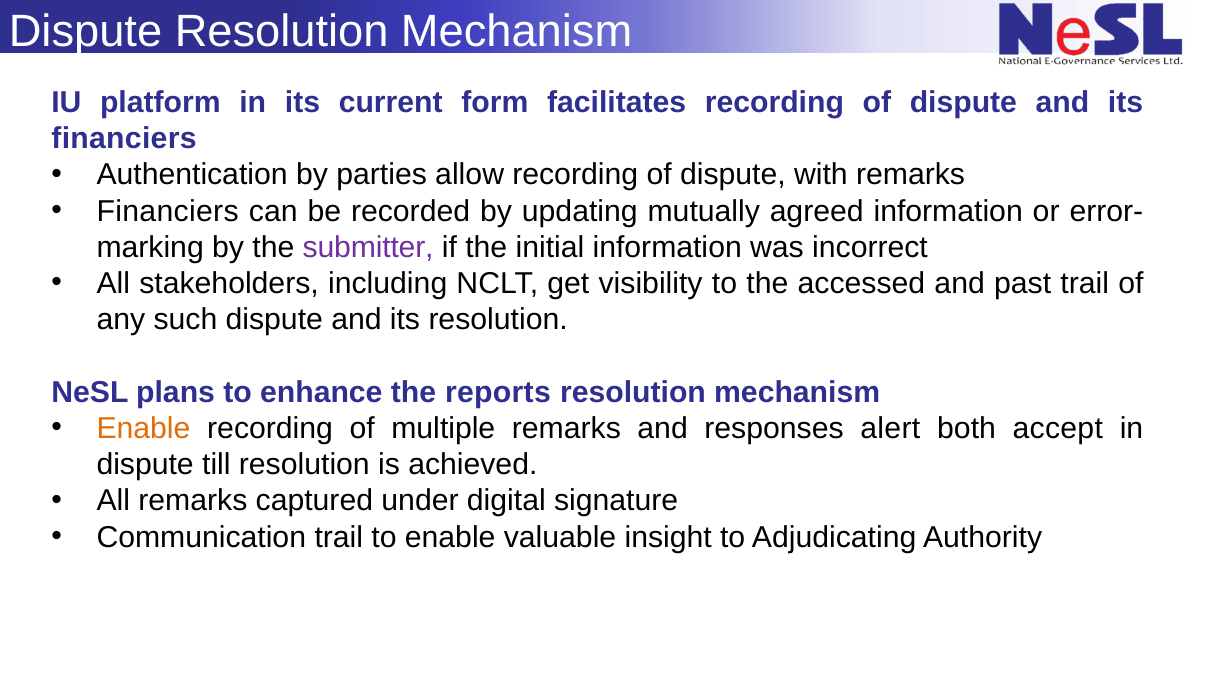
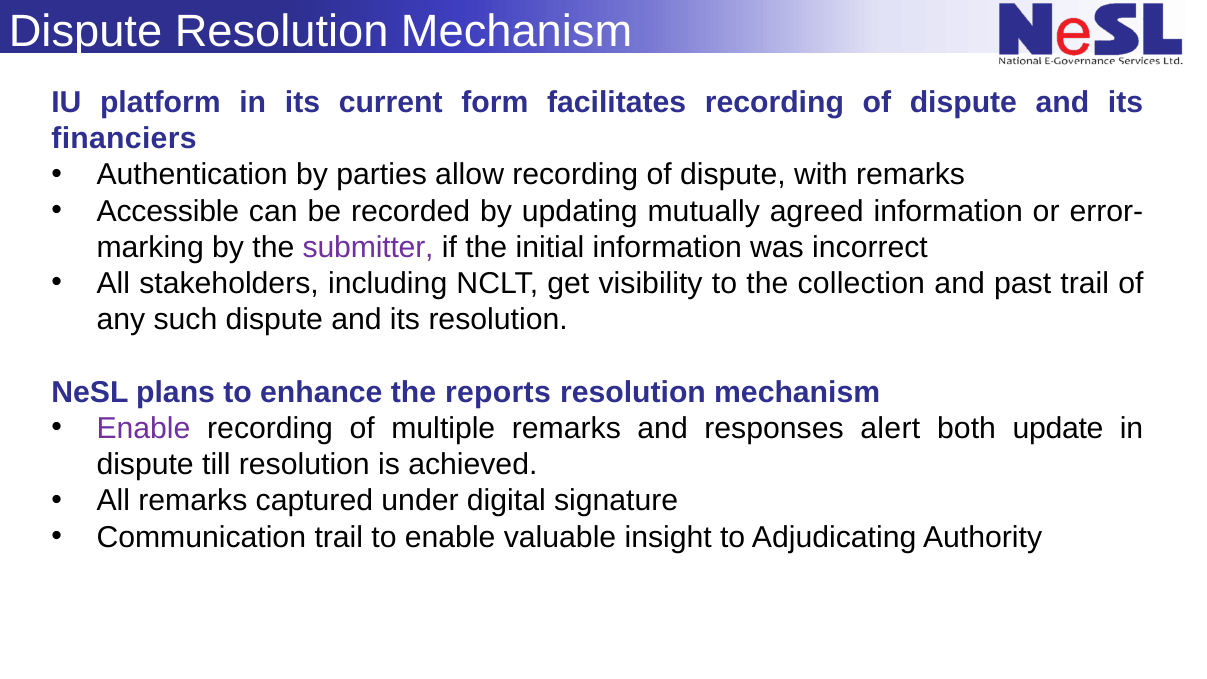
Financiers: Financiers -> Accessible (168, 211)
accessed: accessed -> collection (861, 284)
Enable colour: orange -> purple (144, 428)
accept: accept -> update (1058, 428)
